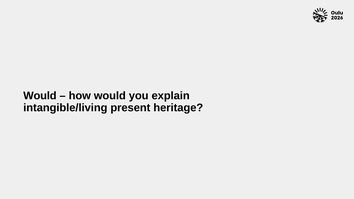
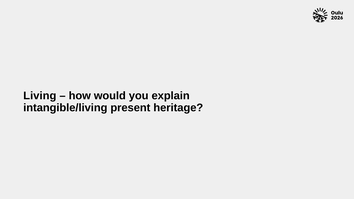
Would: Would -> Living (40, 96)
